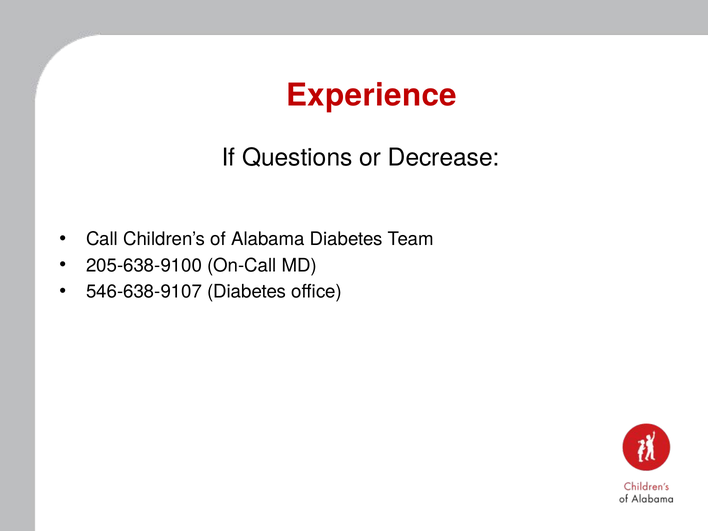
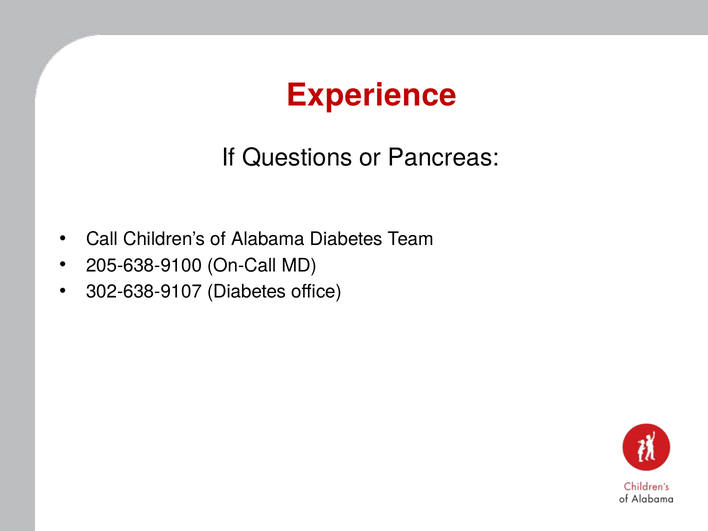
Decrease: Decrease -> Pancreas (444, 158)
546-638-9107: 546-638-9107 -> 302-638-9107 (144, 292)
